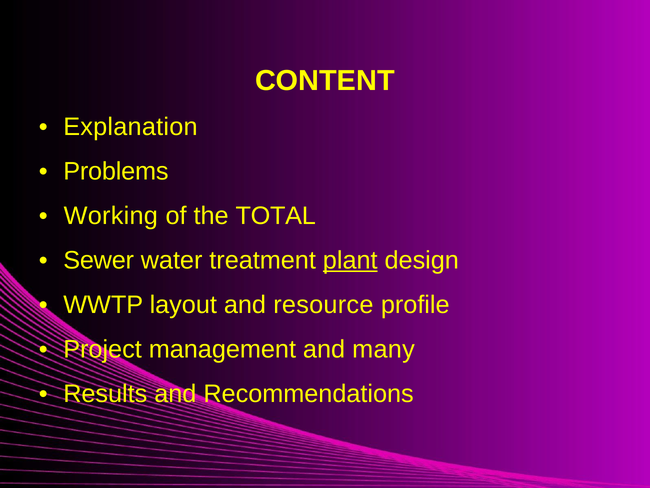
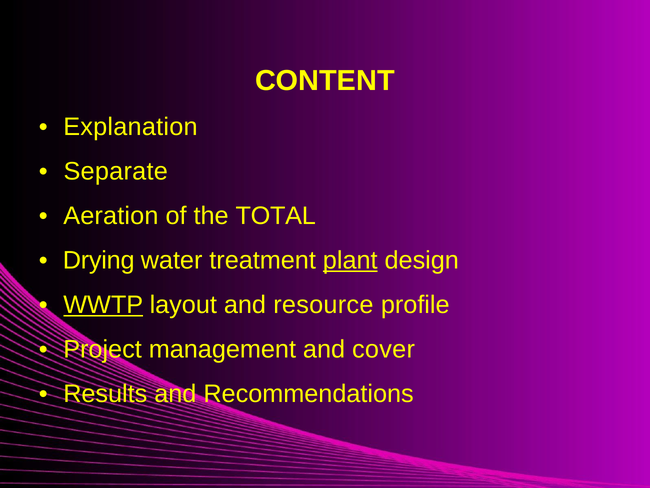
Problems: Problems -> Separate (116, 171)
Working: Working -> Aeration (111, 216)
Sewer: Sewer -> Drying (99, 260)
WWTP underline: none -> present (103, 305)
many: many -> cover (384, 349)
